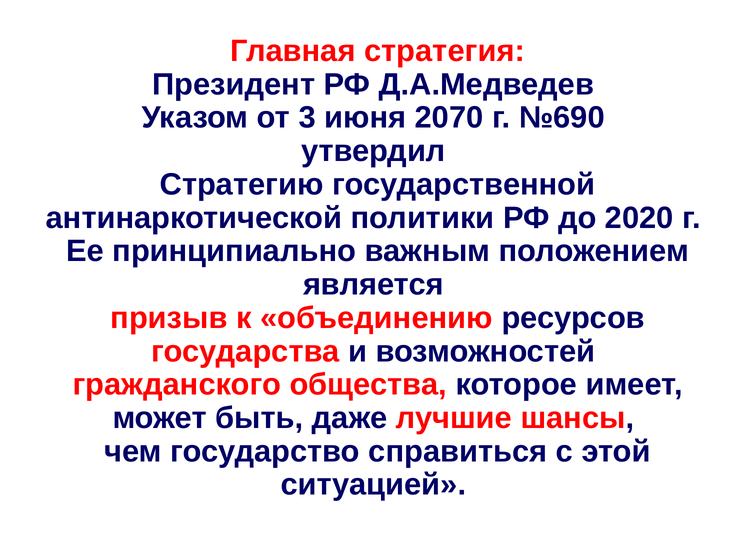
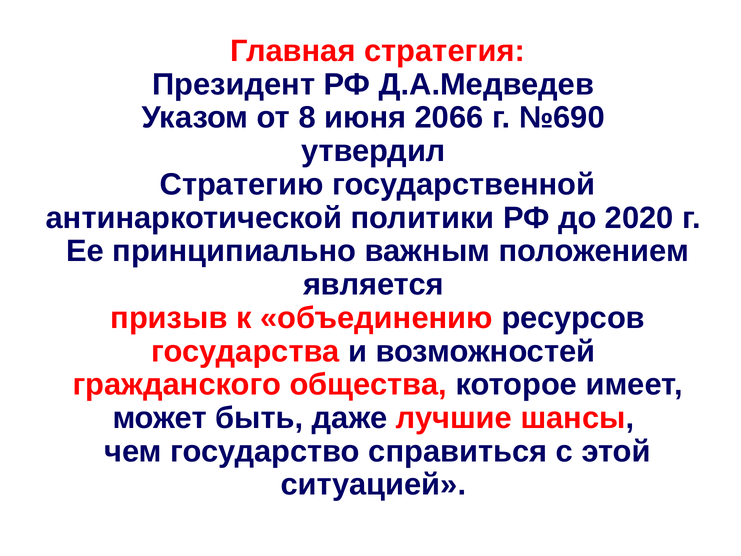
3: 3 -> 8 (307, 118)
2070: 2070 -> 2066 (449, 118)
